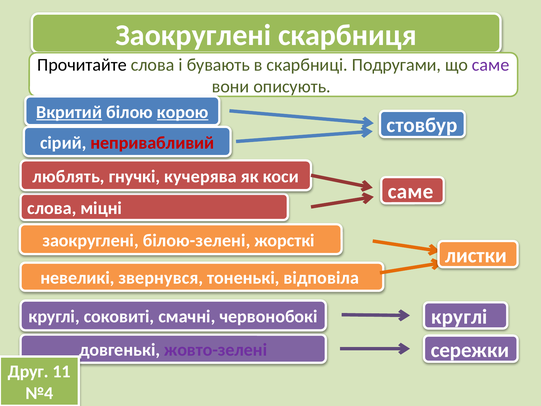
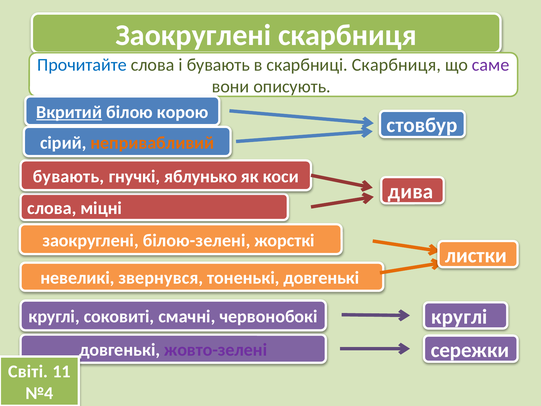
Прочитайте colour: black -> blue (82, 65)
скарбниці Подругами: Подругами -> Скарбниця (396, 65)
корою underline: present -> none (183, 112)
непривабливий colour: red -> orange (152, 143)
люблять: люблять -> бувають (69, 176)
кучерява: кучерява -> яблунько (201, 176)
саме: саме -> дива (411, 192)
тоненькі відповіла: відповіла -> довгенькі (321, 278)
Друг: Друг -> Світі (28, 371)
